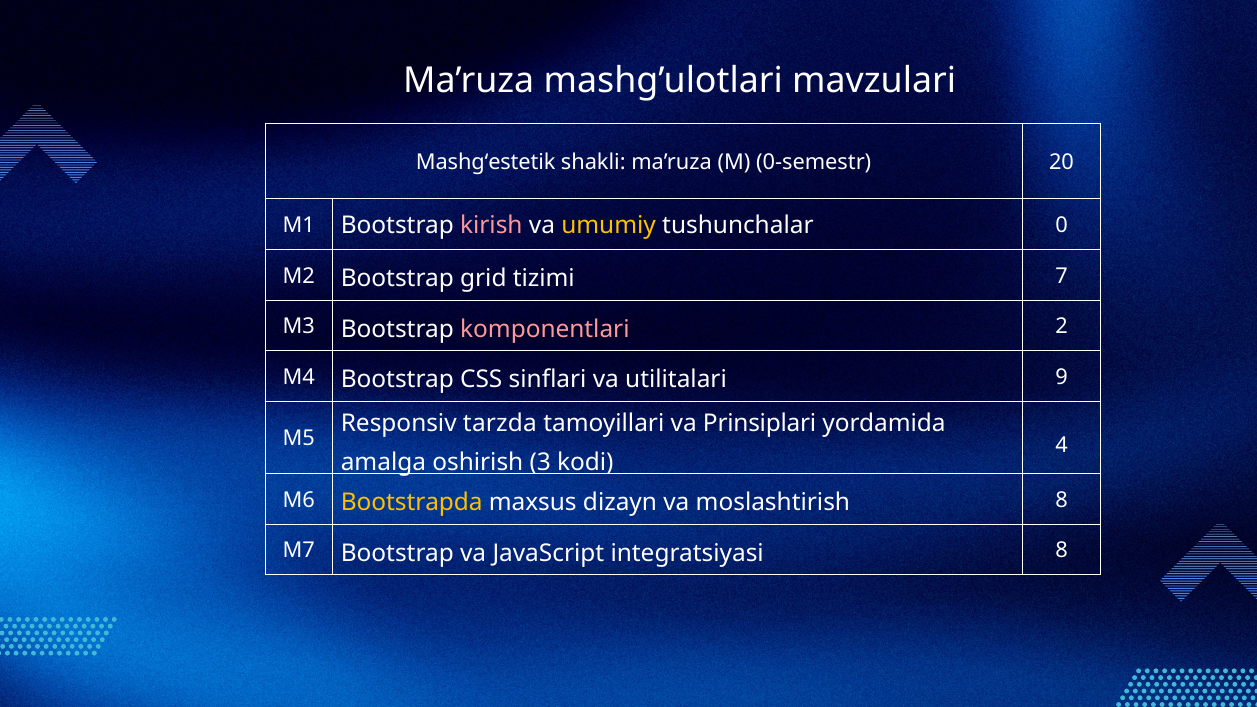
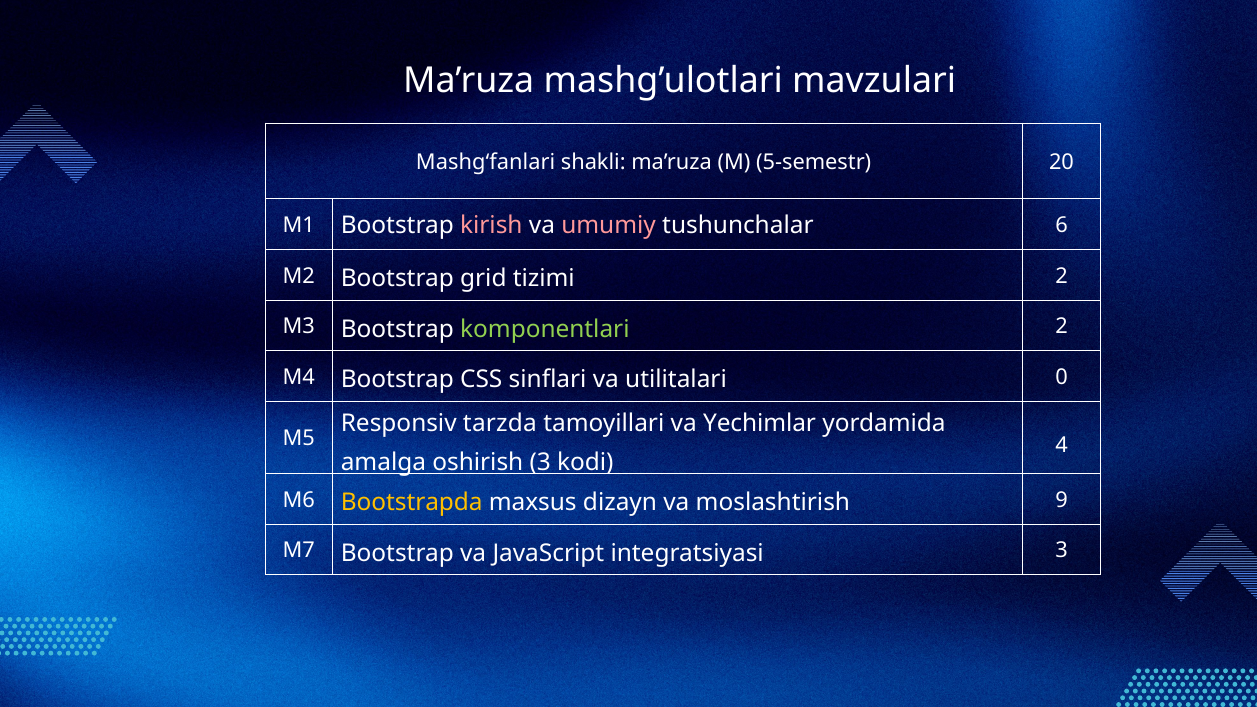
Mashg‘estetik: Mashg‘estetik -> Mashg‘fanlari (486, 162)
0-semestr: 0-semestr -> 5-semestr (814, 162)
umumiy colour: yellow -> pink (609, 226)
0: 0 -> 6 (1062, 225)
tizimi 7: 7 -> 2 (1062, 276)
komponentlari colour: pink -> light green (545, 329)
9: 9 -> 0 (1062, 377)
Prinsiplari: Prinsiplari -> Yechimlar (760, 424)
moslashtirish 8: 8 -> 9 (1062, 500)
integratsiyasi 8: 8 -> 3 (1062, 550)
